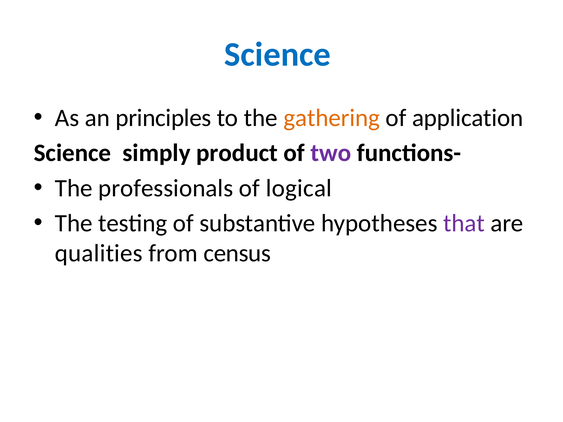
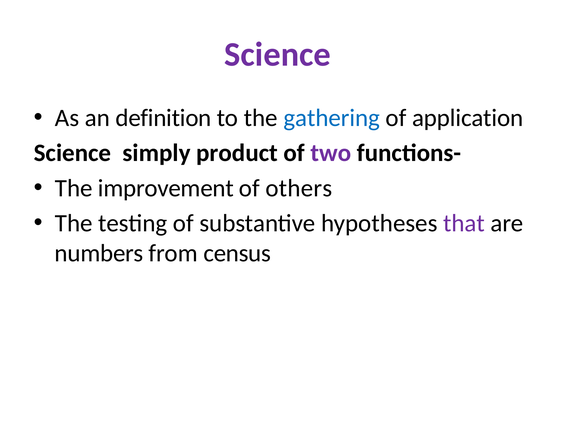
Science colour: blue -> purple (278, 55)
principles: principles -> definition (163, 118)
gathering colour: orange -> blue (332, 118)
professionals: professionals -> improvement (166, 188)
logical: logical -> others (299, 188)
qualities: qualities -> numbers (99, 253)
